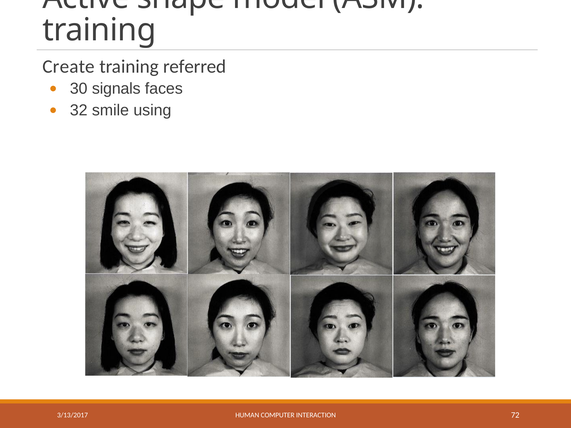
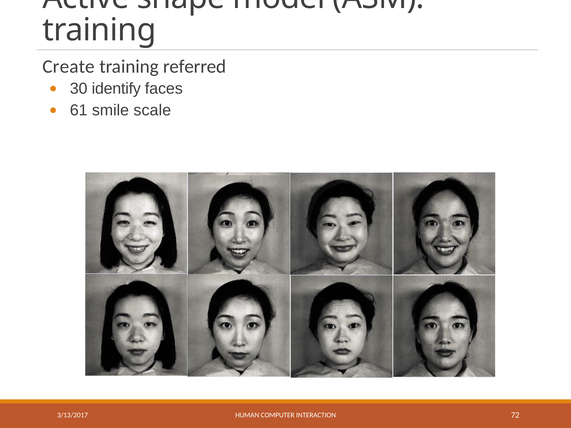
signals: signals -> identify (116, 89)
32: 32 -> 61 (79, 110)
using: using -> scale (152, 110)
